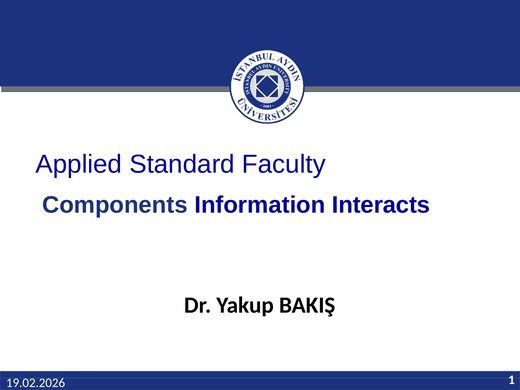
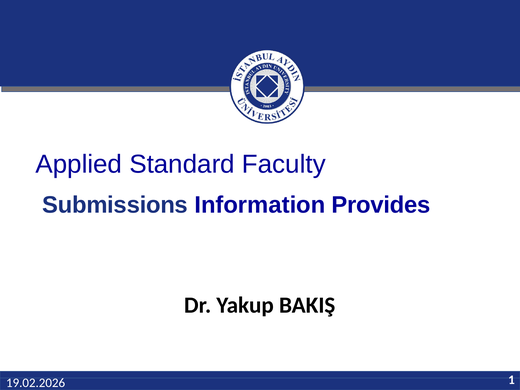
Components: Components -> Submissions (115, 205)
Interacts: Interacts -> Provides (381, 205)
